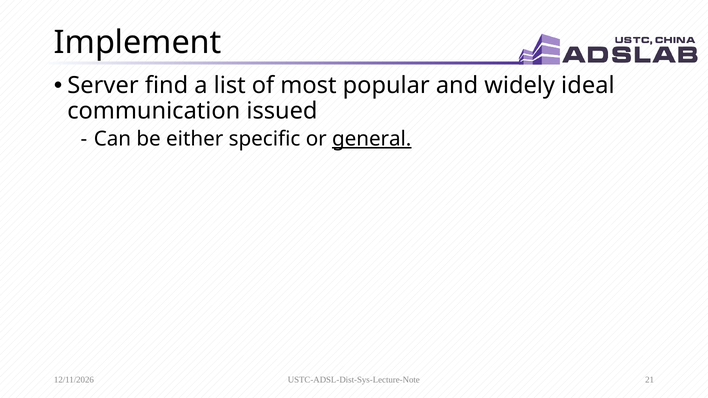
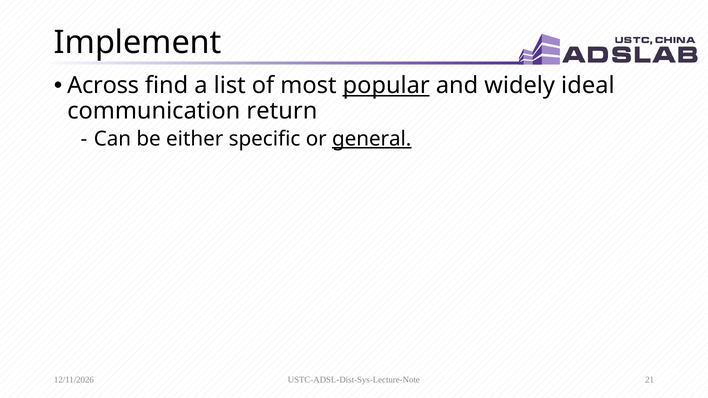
Server: Server -> Across (103, 86)
popular underline: none -> present (386, 86)
issued: issued -> return (282, 111)
